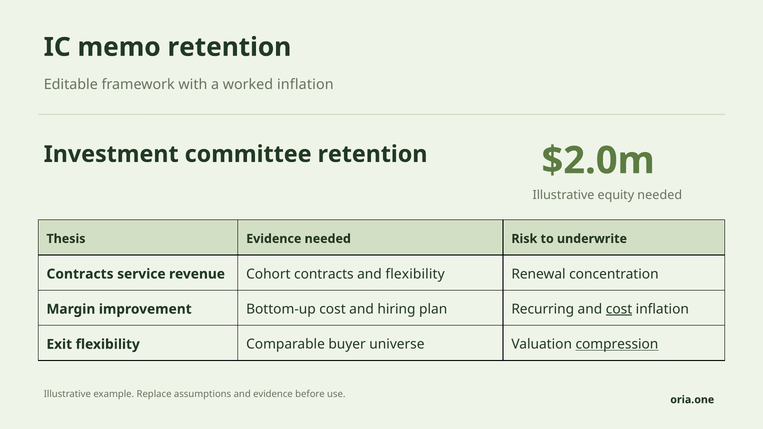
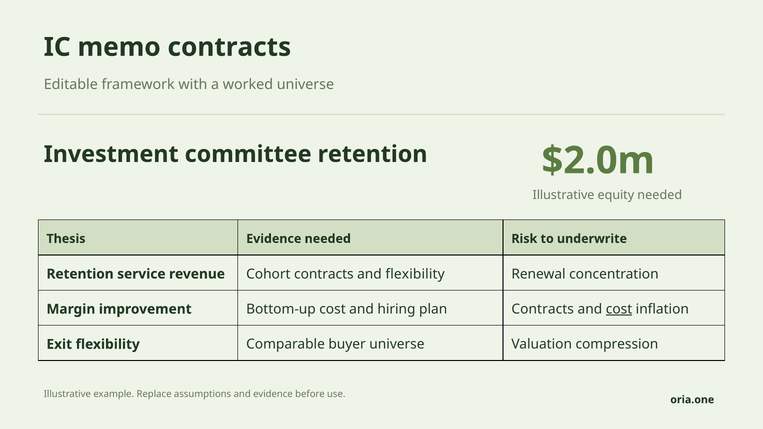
memo retention: retention -> contracts (229, 47)
worked inflation: inflation -> universe (305, 84)
Contracts: Contracts -> Retention (80, 274)
plan Recurring: Recurring -> Contracts (543, 309)
compression underline: present -> none (617, 344)
